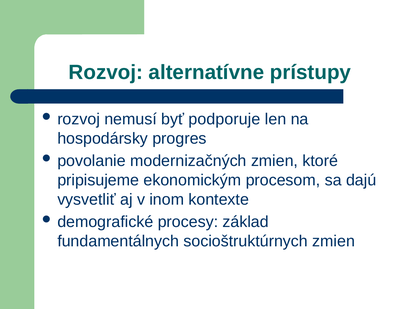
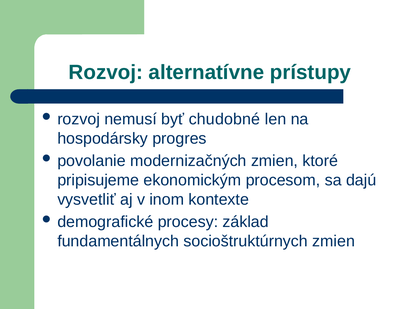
podporuje: podporuje -> chudobné (224, 119)
